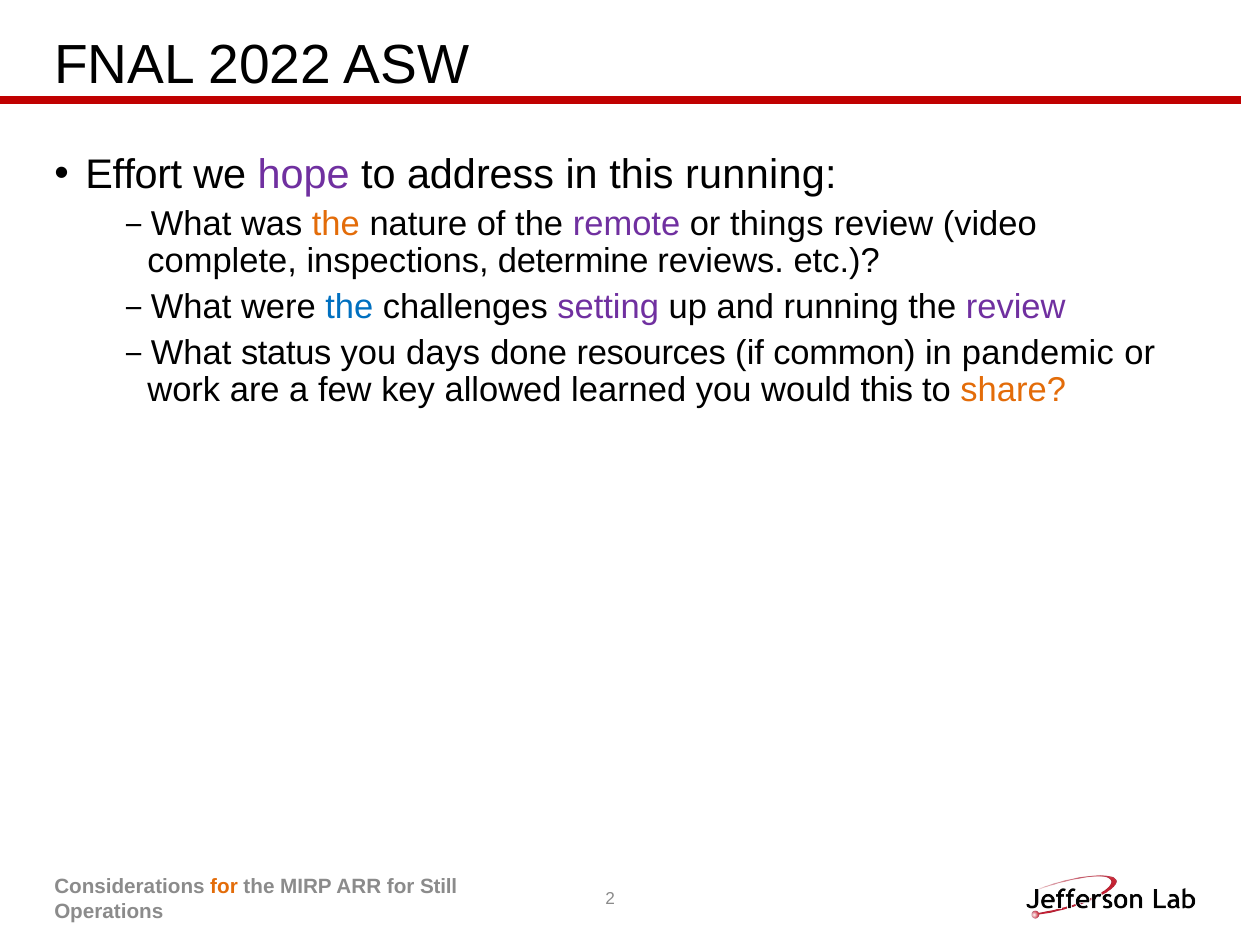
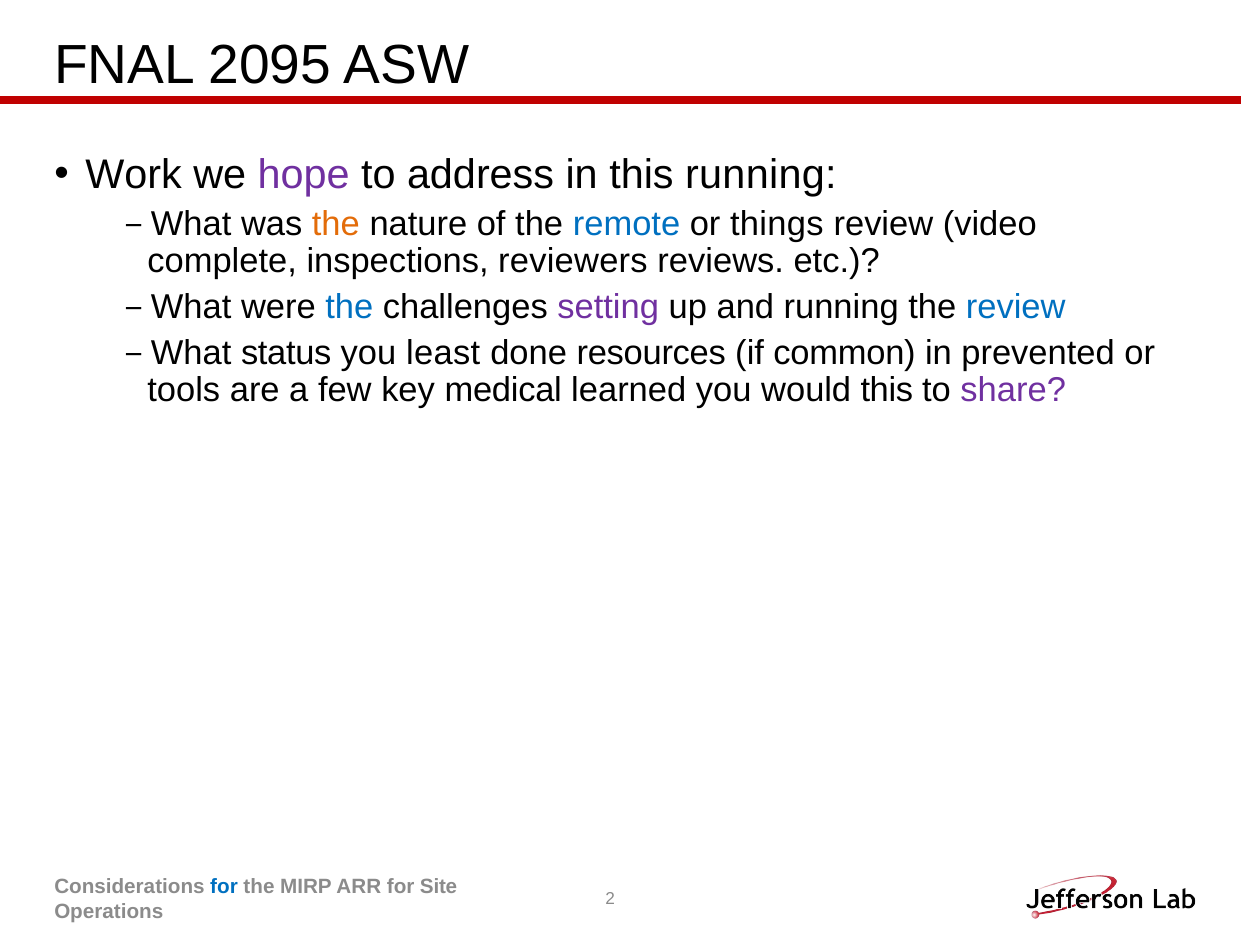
2022: 2022 -> 2095 (270, 65)
Effort: Effort -> Work (134, 175)
remote colour: purple -> blue (627, 224)
determine: determine -> reviewers (573, 261)
review colour: purple -> blue (1016, 307)
days: days -> least (443, 353)
pandemic: pandemic -> prevented (1038, 353)
work: work -> tools (184, 390)
allowed: allowed -> medical (503, 390)
share colour: orange -> purple (1013, 390)
for colour: orange -> blue (224, 888)
Still: Still -> Site (439, 888)
